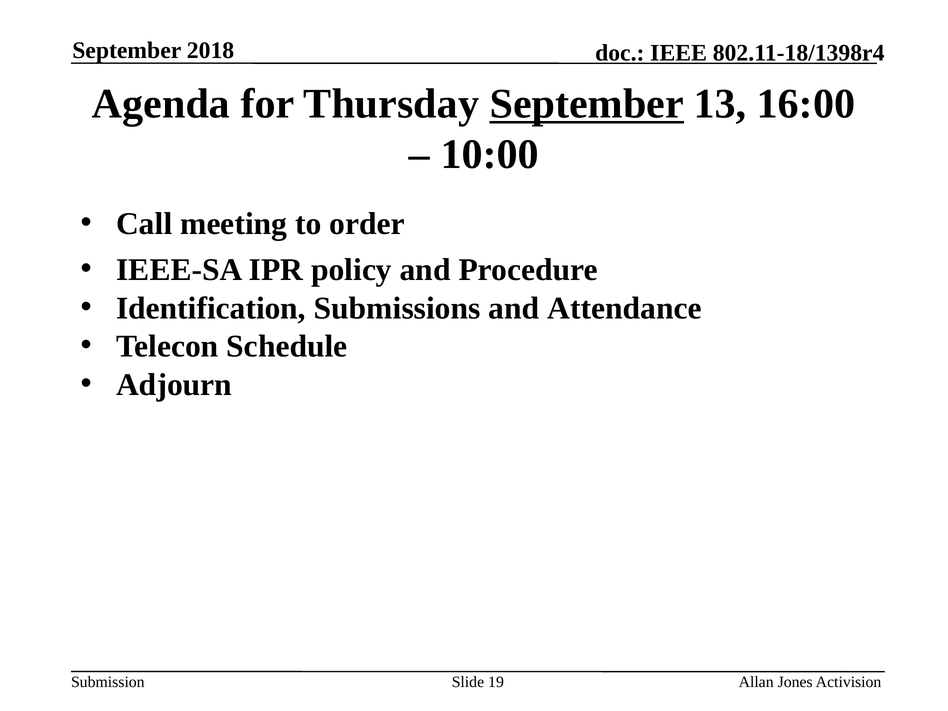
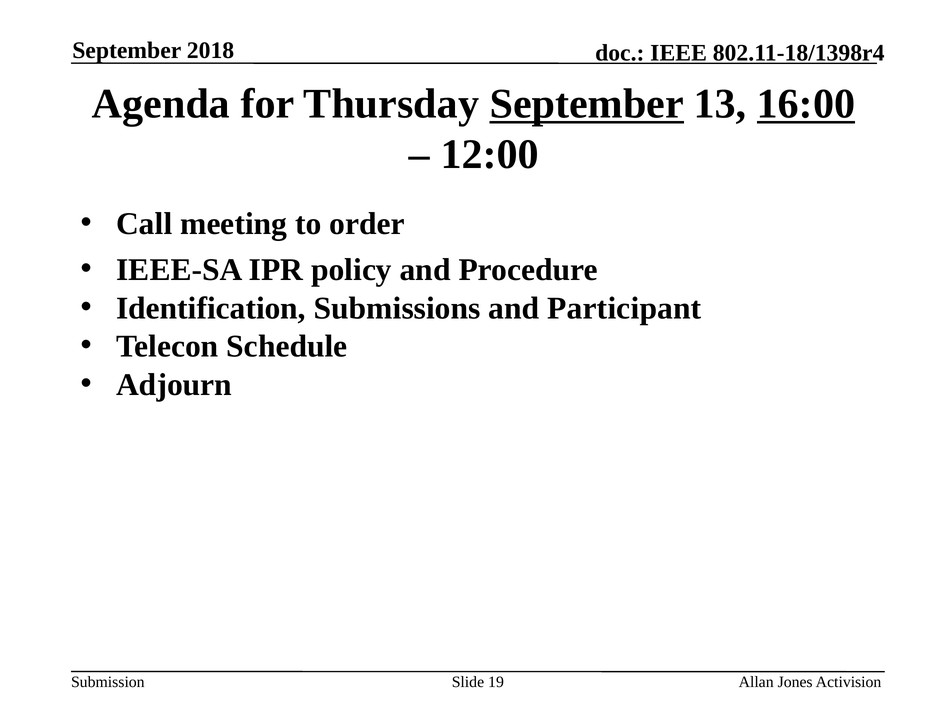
16:00 underline: none -> present (806, 104)
10:00: 10:00 -> 12:00 (490, 155)
Attendance: Attendance -> Participant (624, 308)
